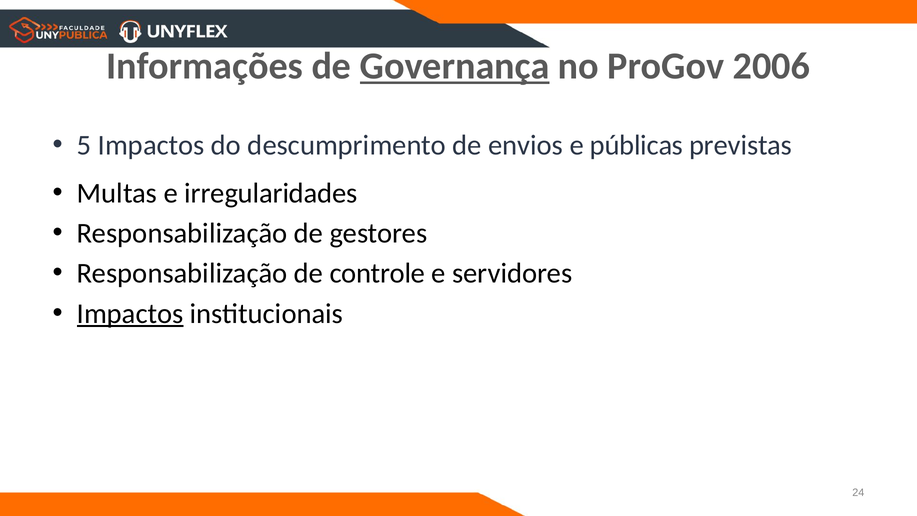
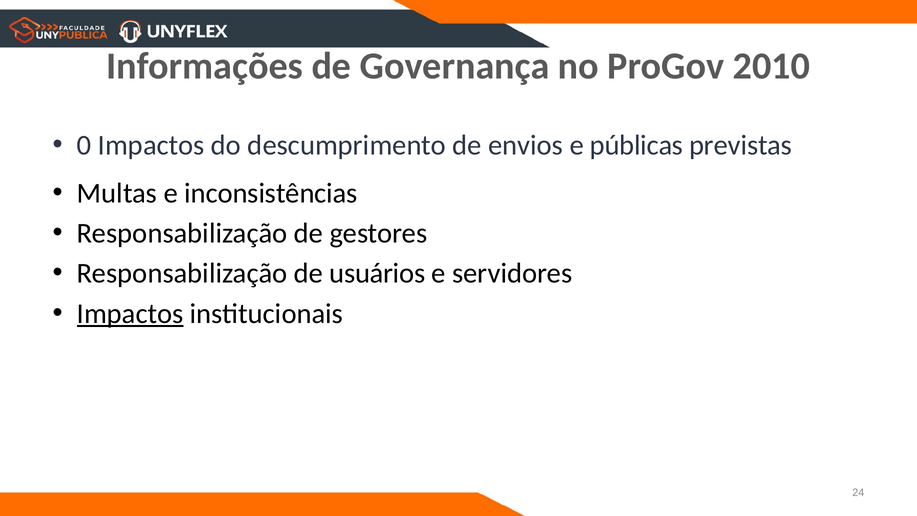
Governança underline: present -> none (455, 66)
2006: 2006 -> 2010 (771, 66)
5: 5 -> 0 (84, 145)
irregularidades: irregularidades -> inconsistências (271, 193)
controle: controle -> usuários (377, 273)
